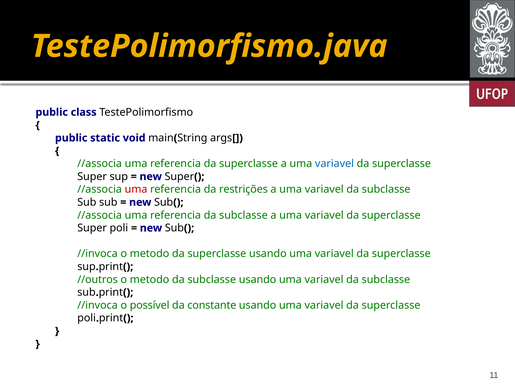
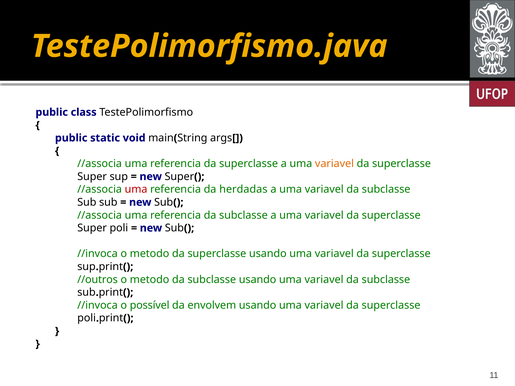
variavel colour: blue -> orange (334, 164)
restrições: restrições -> herdadas (243, 190)
constante: constante -> envolvem (212, 305)
